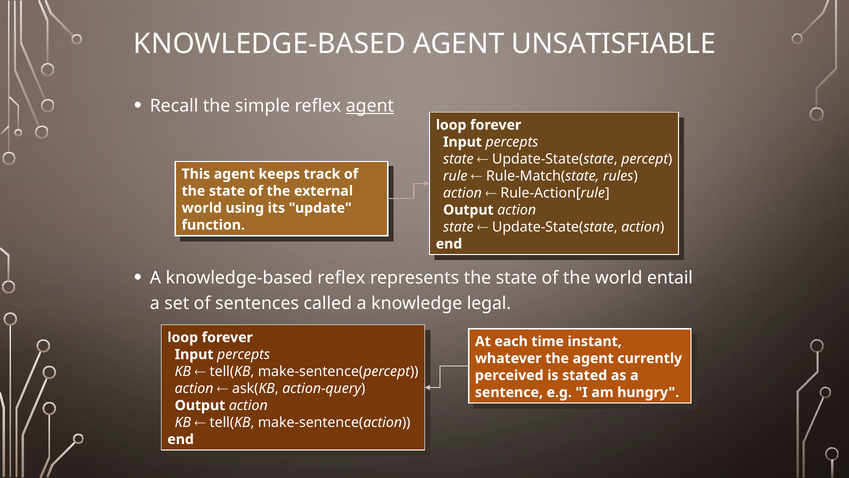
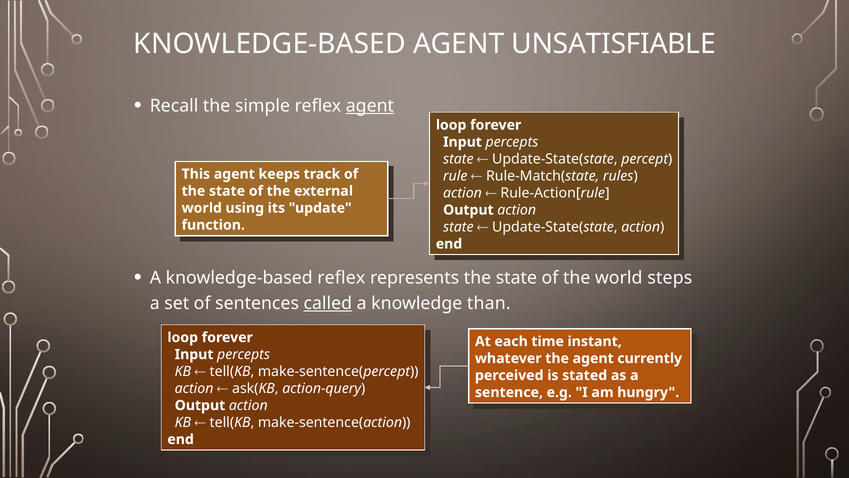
entail: entail -> steps (670, 277)
called underline: none -> present (328, 303)
legal: legal -> than (489, 303)
